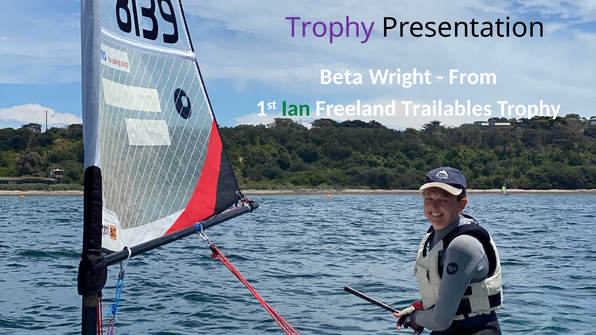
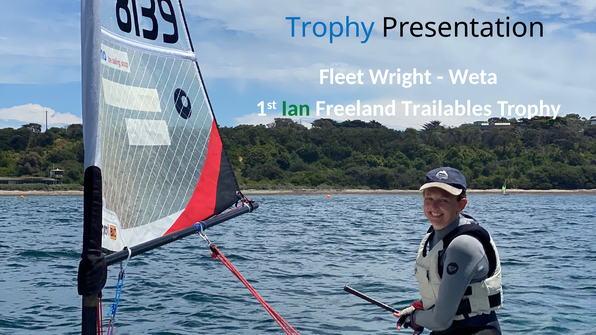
Trophy colour: purple -> blue (330, 28)
Beta: Beta -> Fleet (342, 77)
From: From -> Weta (473, 77)
